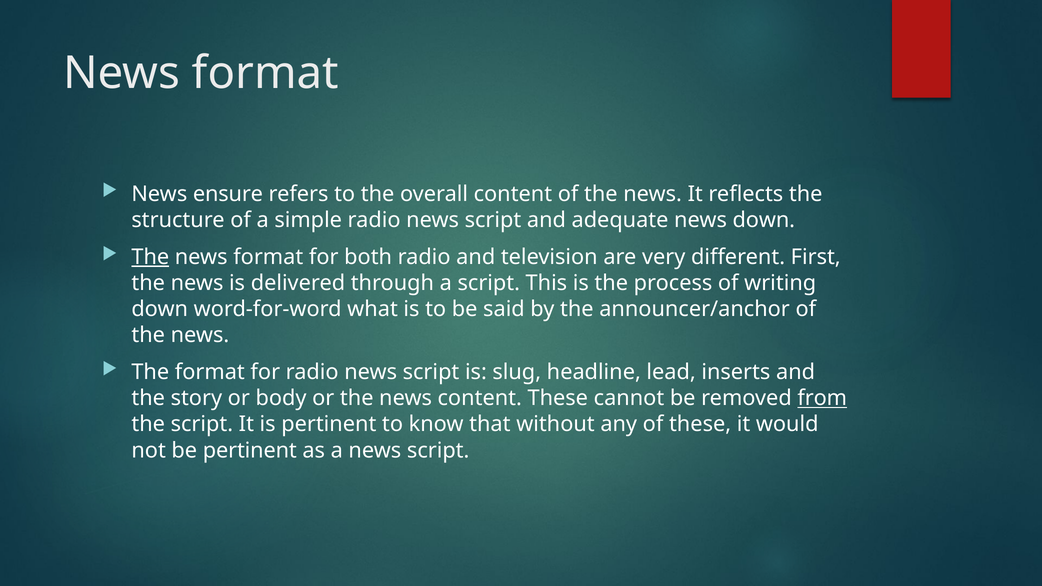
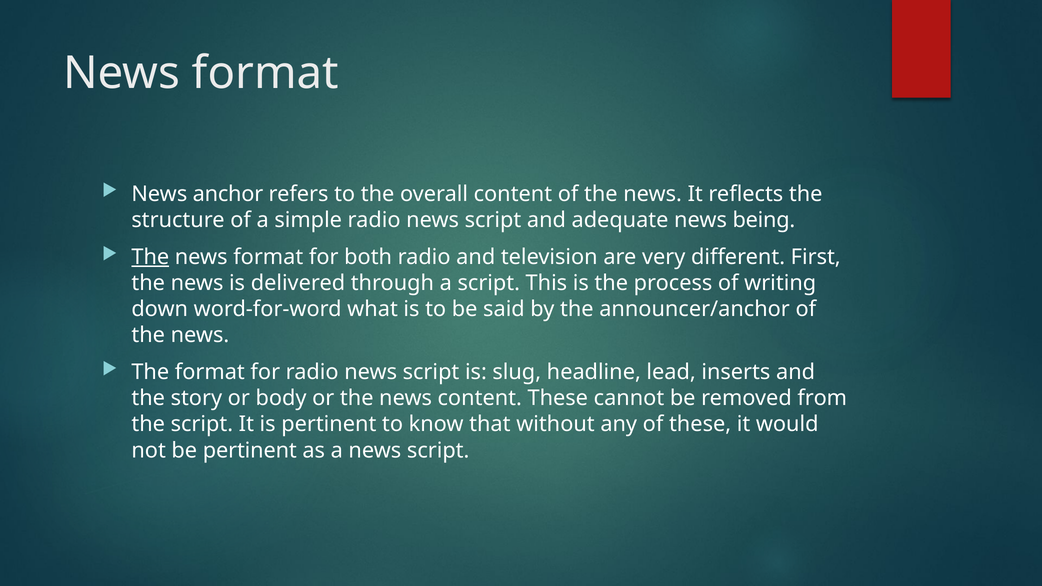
ensure: ensure -> anchor (228, 194)
news down: down -> being (764, 220)
from underline: present -> none (822, 398)
